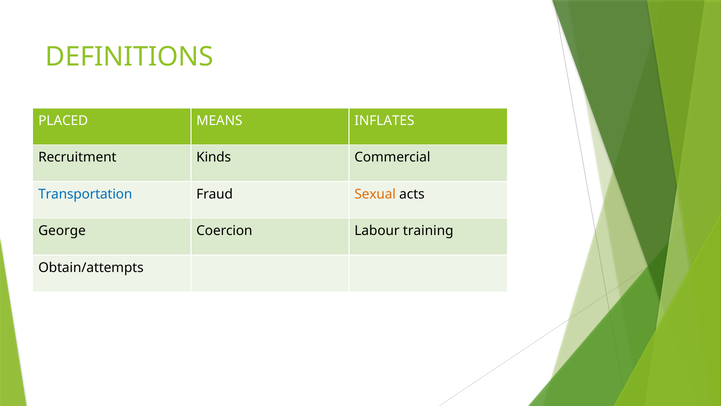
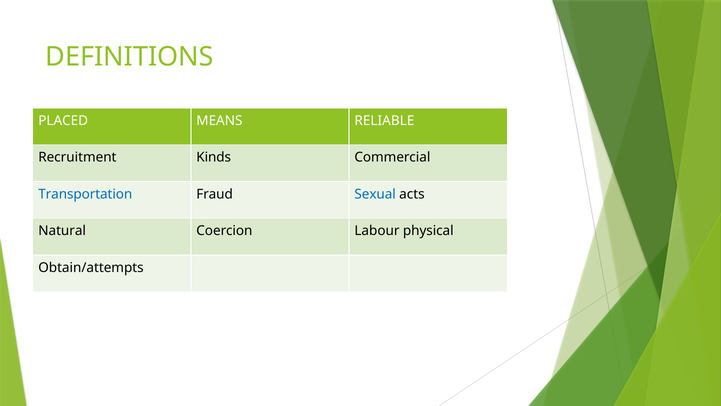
INFLATES: INFLATES -> RELIABLE (384, 121)
Sexual colour: orange -> blue (375, 194)
George: George -> Natural (62, 231)
training: training -> physical (428, 231)
